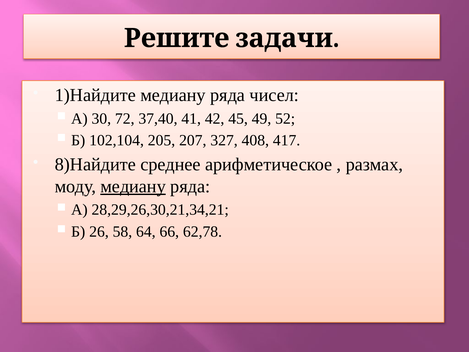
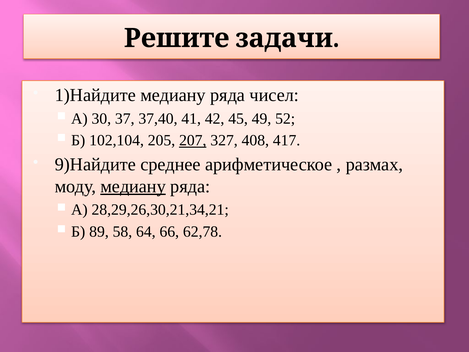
72: 72 -> 37 (125, 118)
207 underline: none -> present (193, 140)
8)Найдите: 8)Найдите -> 9)Найдите (95, 164)
26: 26 -> 89 (99, 232)
